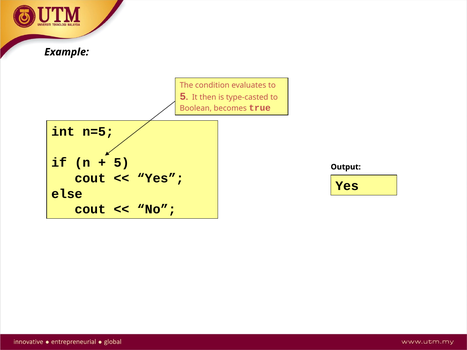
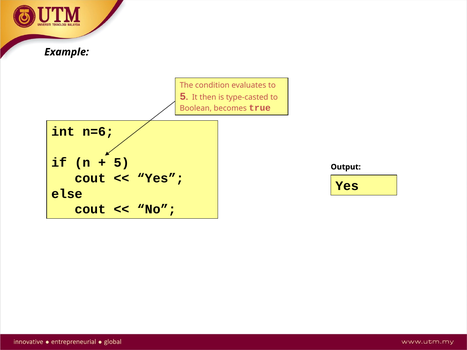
n=5: n=5 -> n=6 (98, 132)
